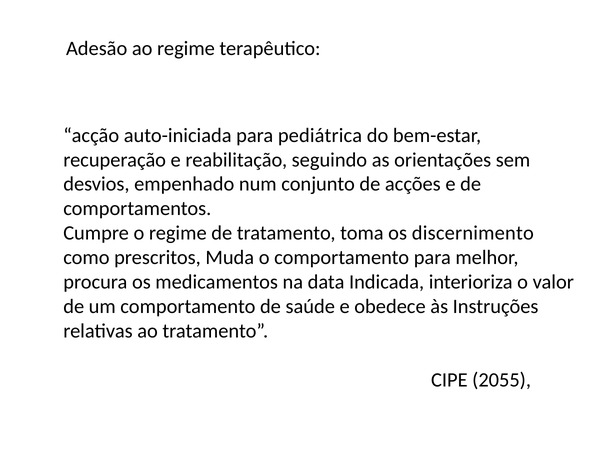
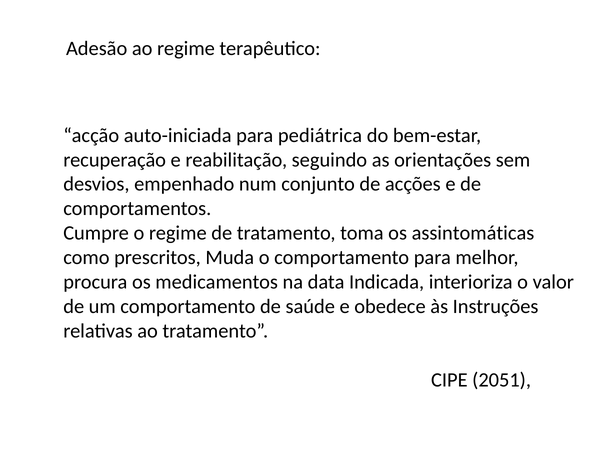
discernimento: discernimento -> assintomáticas (473, 234)
2055: 2055 -> 2051 (502, 381)
